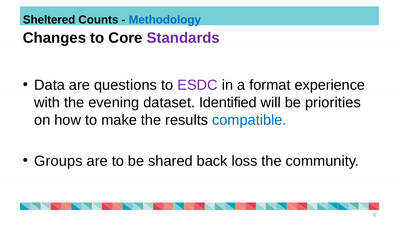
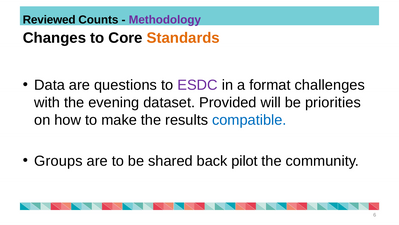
Sheltered: Sheltered -> Reviewed (49, 20)
Methodology colour: blue -> purple (165, 20)
Standards colour: purple -> orange (183, 38)
experience: experience -> challenges (330, 85)
Identified: Identified -> Provided (228, 102)
loss: loss -> pilot (245, 161)
